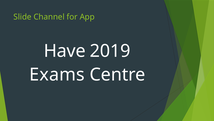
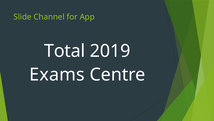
Have: Have -> Total (65, 51)
